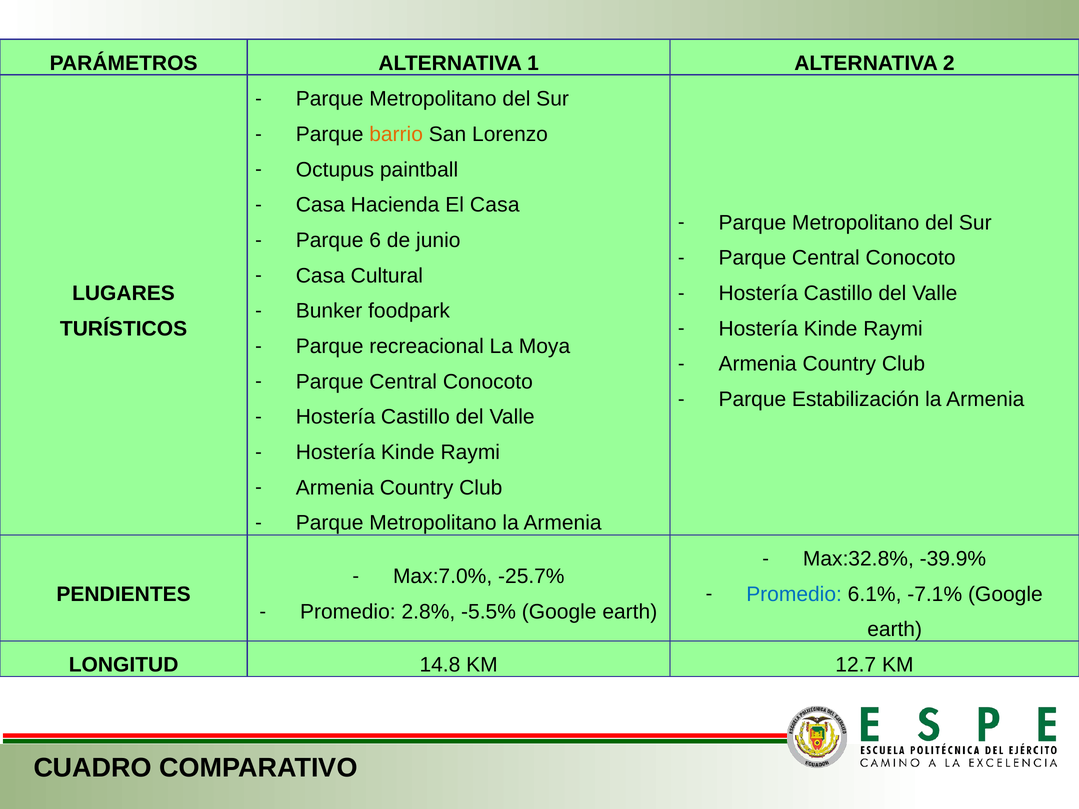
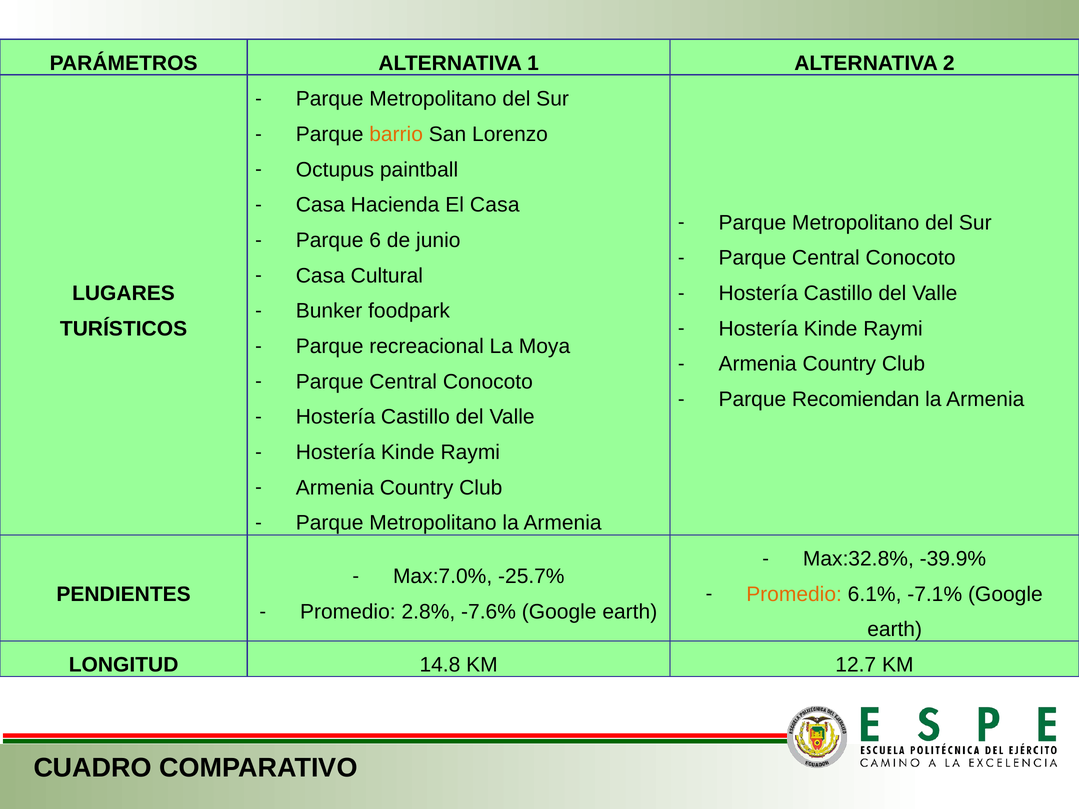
Estabilización: Estabilización -> Recomiendan (856, 399)
Promedio colour: blue -> orange (794, 594)
-5.5%: -5.5% -> -7.6% (489, 612)
